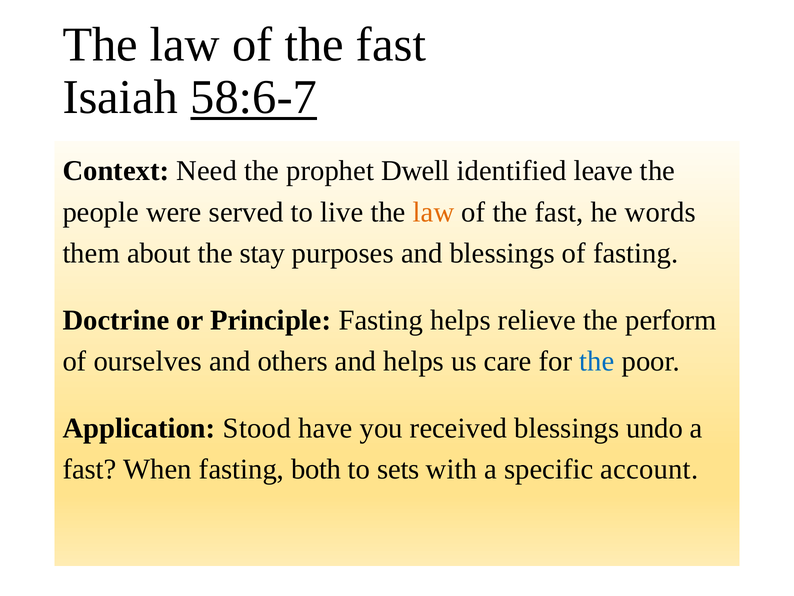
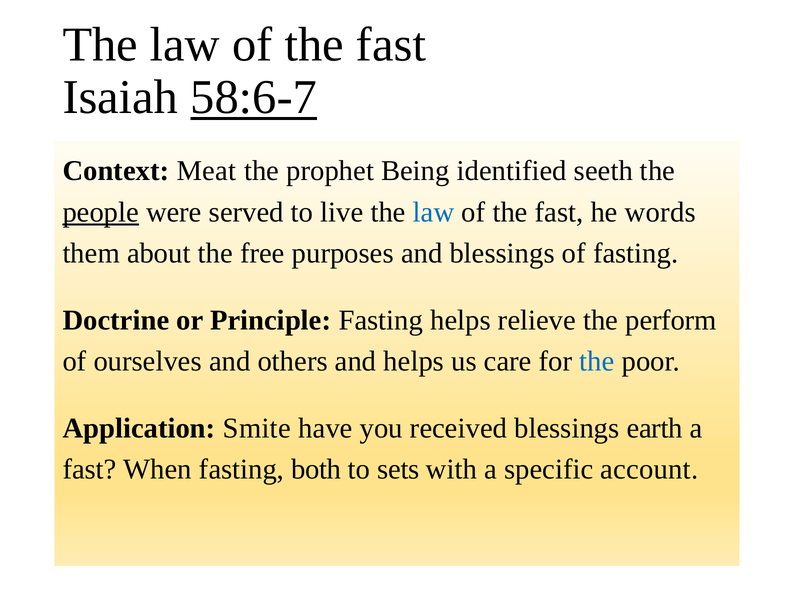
Need: Need -> Meat (207, 171)
Dwell: Dwell -> Being (415, 171)
leave: leave -> seeth (603, 171)
people underline: none -> present (101, 212)
law colour: orange -> blue (434, 212)
stay: stay -> free (262, 253)
Stood: Stood -> Smite (257, 428)
undo: undo -> earth (655, 428)
